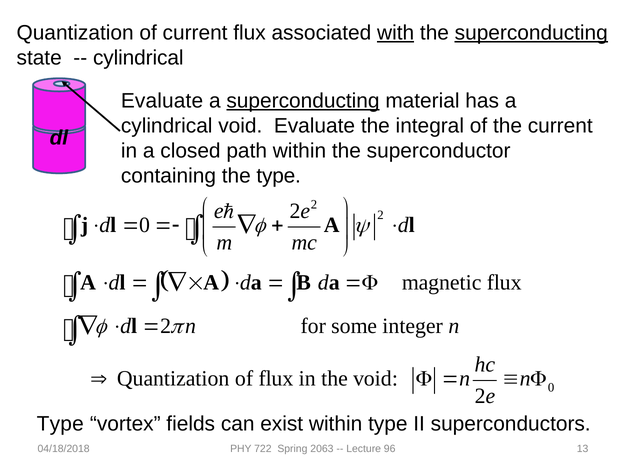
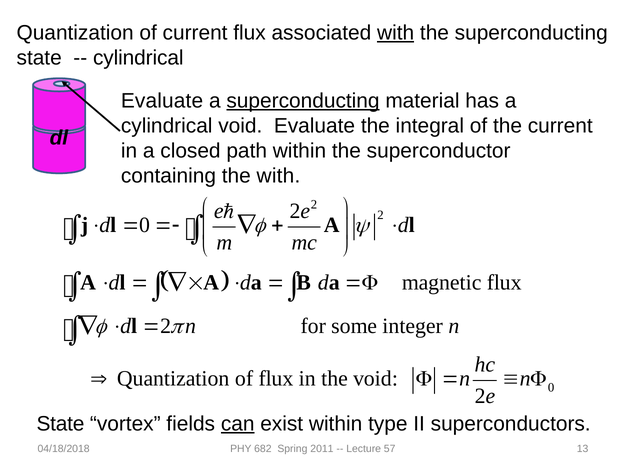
superconducting underline: present -> none (531, 33)
the type: type -> with (278, 176)
Type: Type -> State (60, 423)
can underline: none -> present (238, 423)
722: 722 -> 682 (263, 448)
2063: 2063 -> 2011 (322, 448)
96: 96 -> 57 (390, 448)
